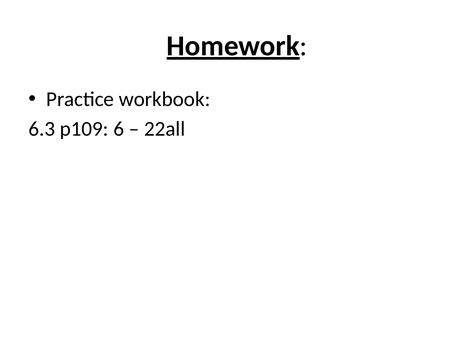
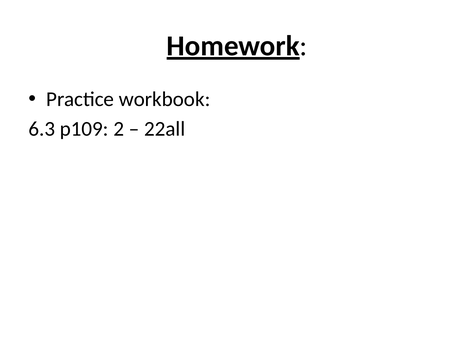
6: 6 -> 2 (119, 129)
